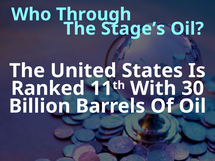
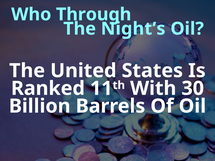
Stage’s: Stage’s -> Night’s (133, 29)
